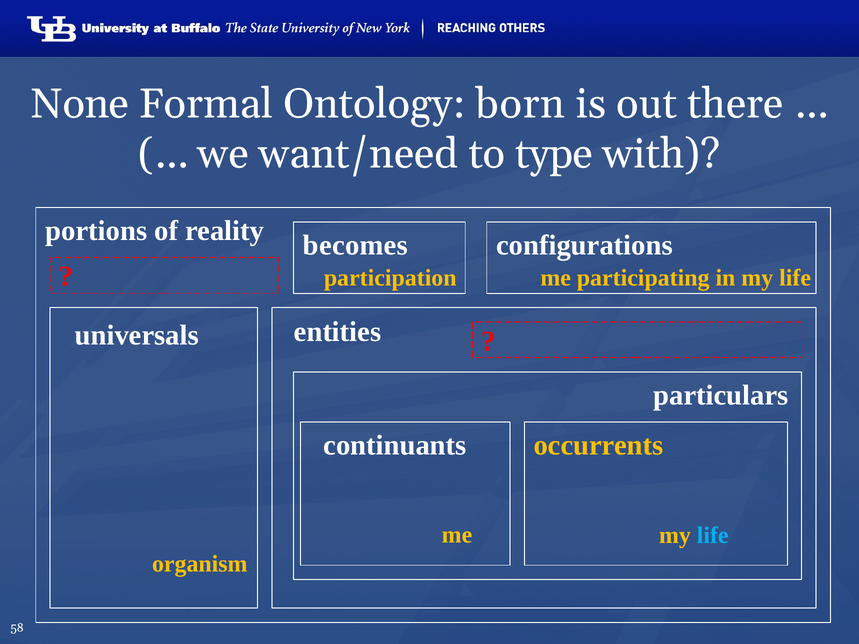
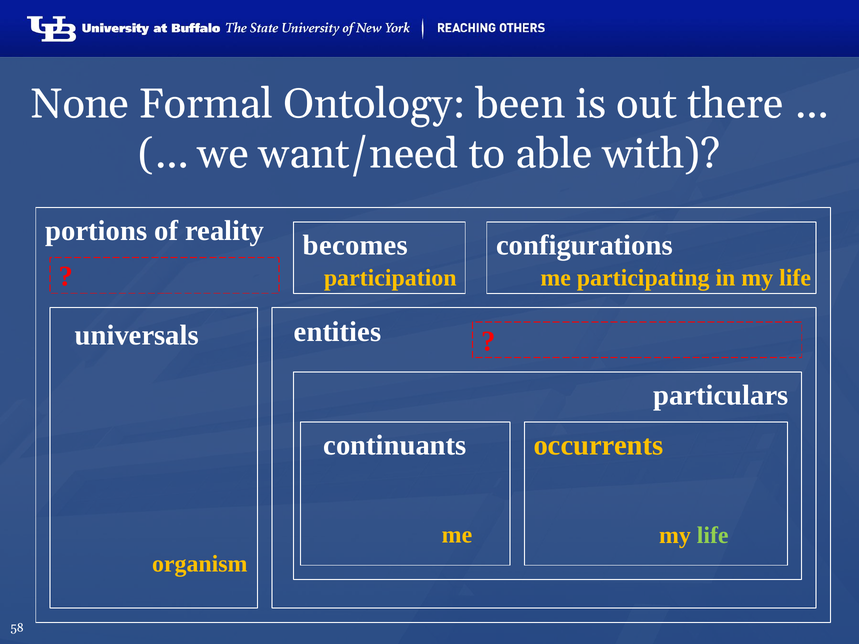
born: born -> been (520, 104)
type: type -> able (554, 154)
life colour: light blue -> light green (713, 536)
